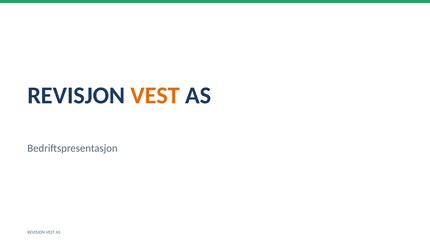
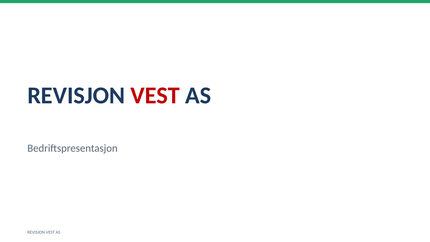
VEST colour: orange -> red (155, 95)
